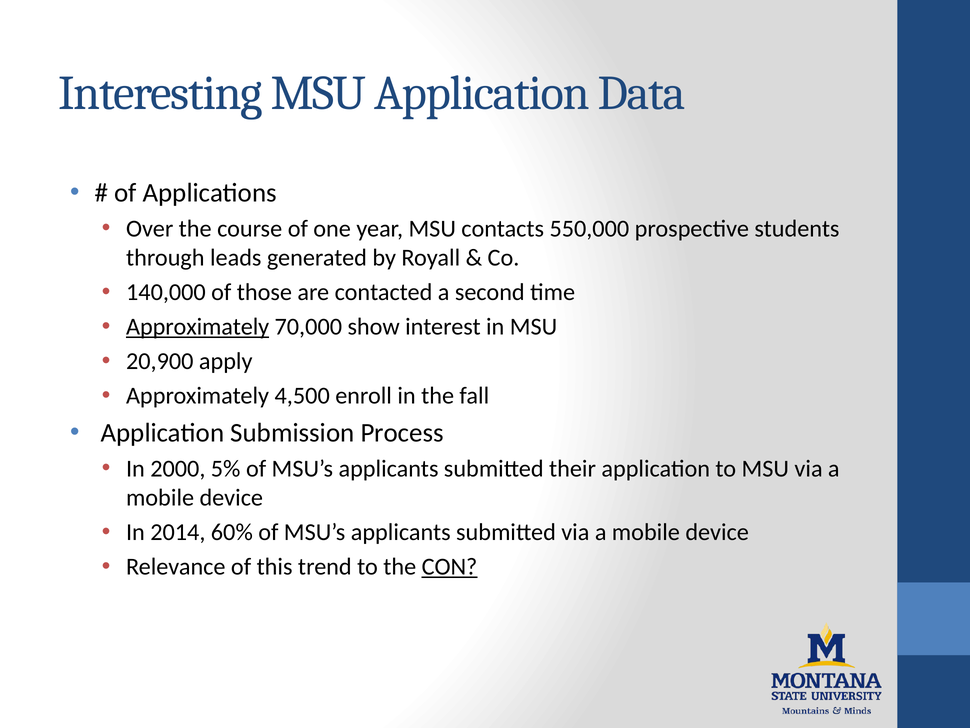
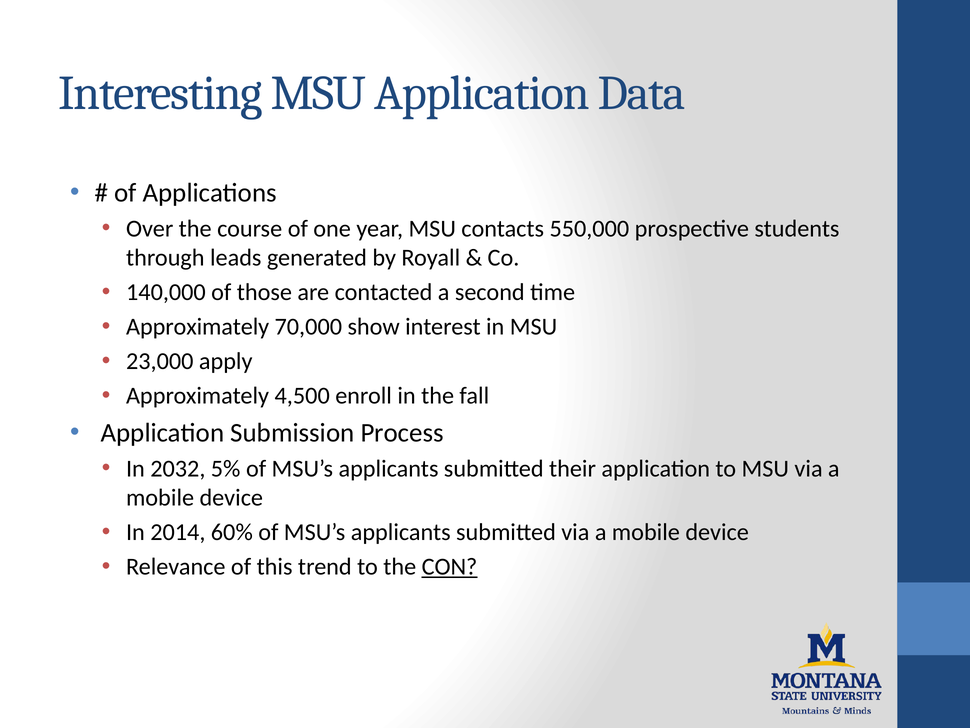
Approximately underline: present -> none (198, 327)
20,900: 20,900 -> 23,000 (160, 361)
2000: 2000 -> 2032 (178, 468)
